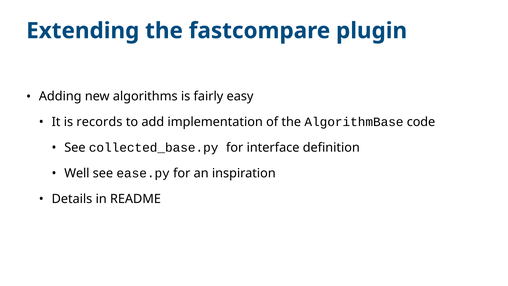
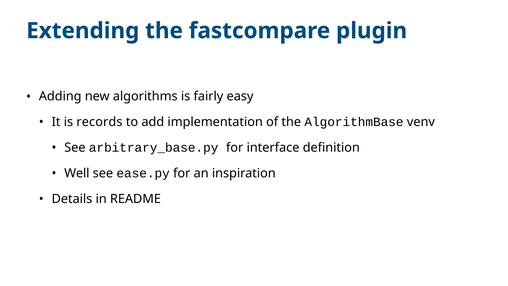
code: code -> venv (421, 122)
collected_base.py: collected_base.py -> arbitrary_base.py (154, 148)
